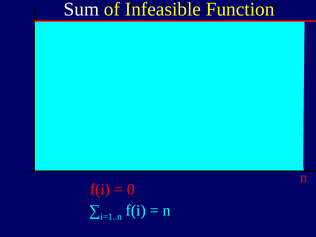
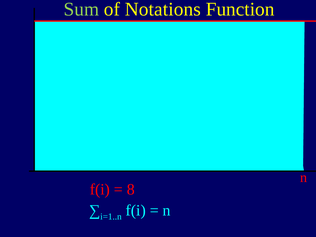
Sum colour: white -> light green (81, 9)
Infeasible: Infeasible -> Notations (163, 9)
0: 0 -> 8 (131, 189)
